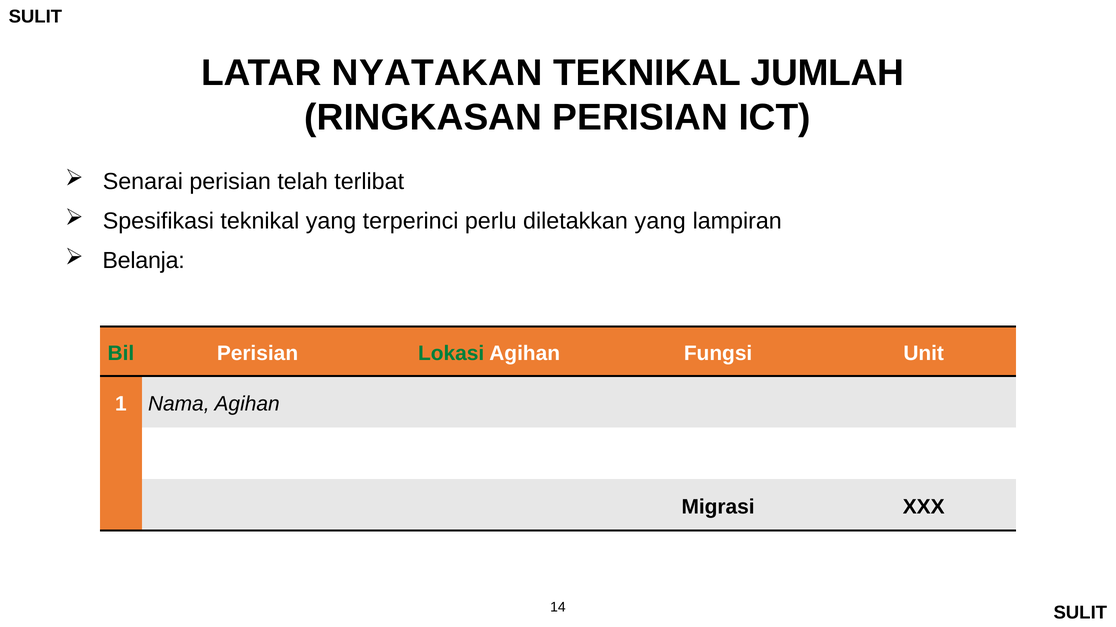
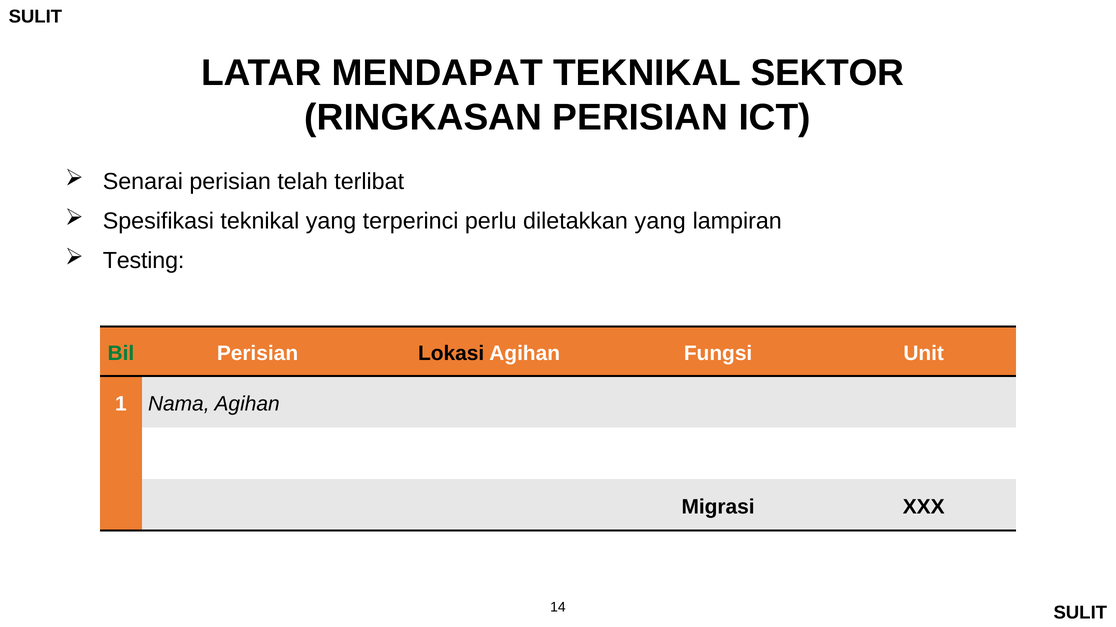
NYATAKAN: NYATAKAN -> MENDAPAT (437, 73)
JUMLAH: JUMLAH -> SEKTOR (828, 73)
Belanja: Belanja -> Testing (144, 261)
Lokasi colour: green -> black (451, 354)
